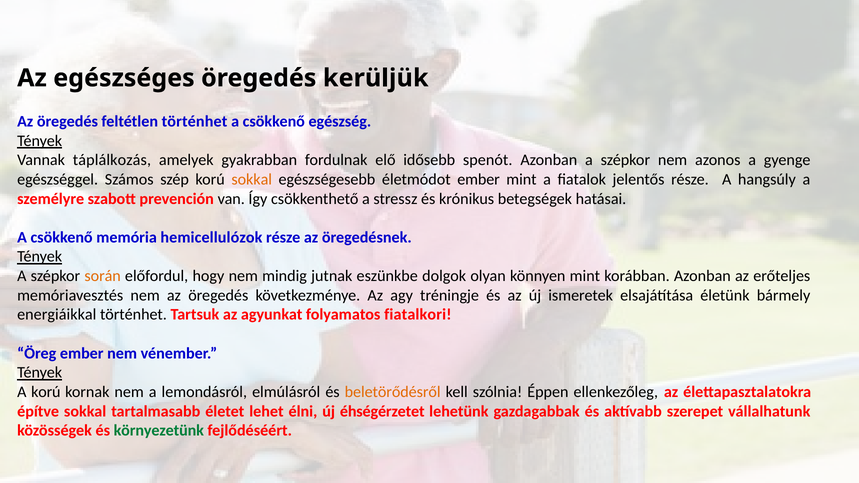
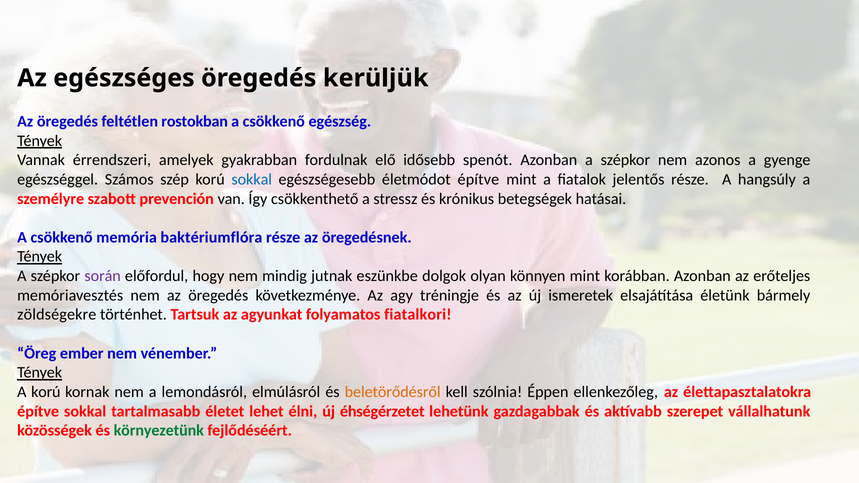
feltétlen történhet: történhet -> rostokban (195, 121)
táplálkozás: táplálkozás -> érrendszeri (112, 160)
sokkal colour: orange -> blue (252, 179)
életmódot ember: ember -> építve (478, 179)
hemicellulózok: hemicellulózok -> baktériumflóra (211, 237)
során colour: orange -> purple (103, 276)
energiáikkal: energiáikkal -> zöldségekre (57, 315)
